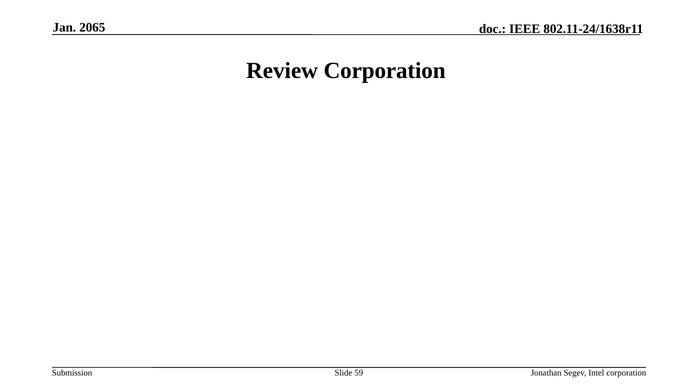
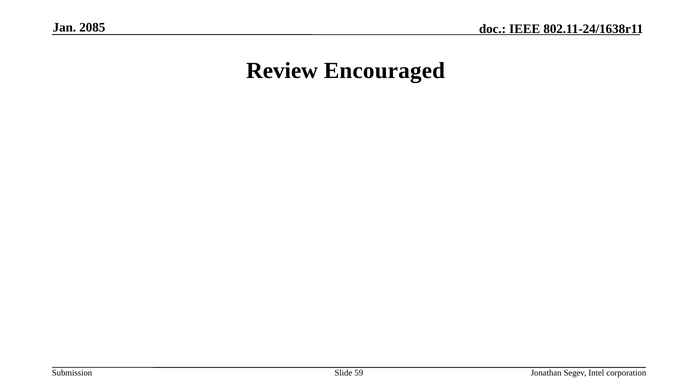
2065: 2065 -> 2085 (92, 28)
Review Corporation: Corporation -> Encouraged (384, 71)
